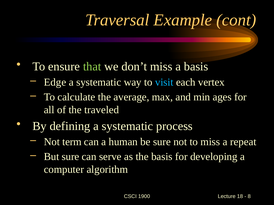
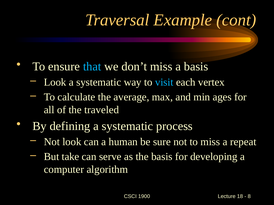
that colour: light green -> light blue (92, 67)
Edge: Edge -> Look (55, 82)
Not term: term -> look (72, 142)
But sure: sure -> take (70, 157)
